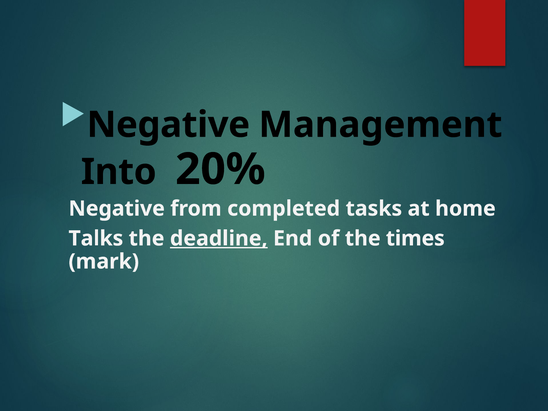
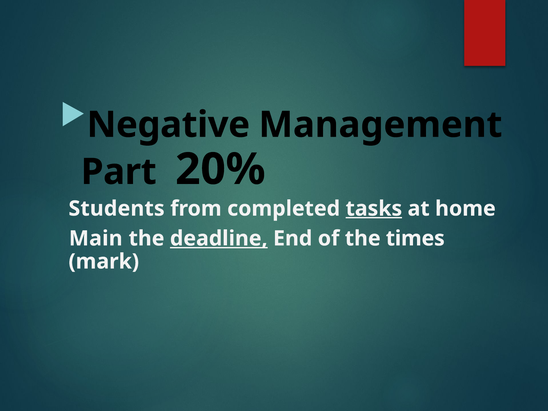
Into: Into -> Part (119, 172)
Negative: Negative -> Students (117, 209)
tasks underline: none -> present (374, 209)
Talks: Talks -> Main (96, 238)
